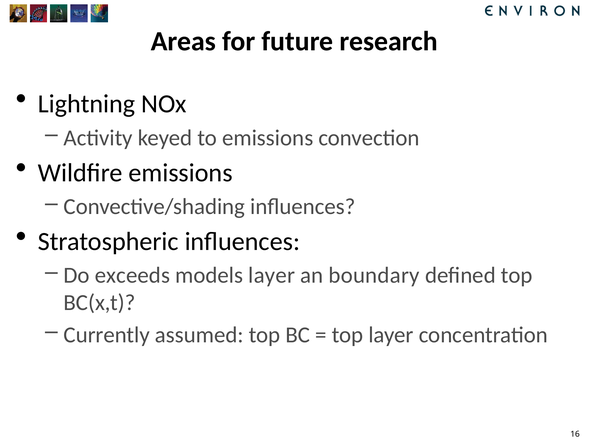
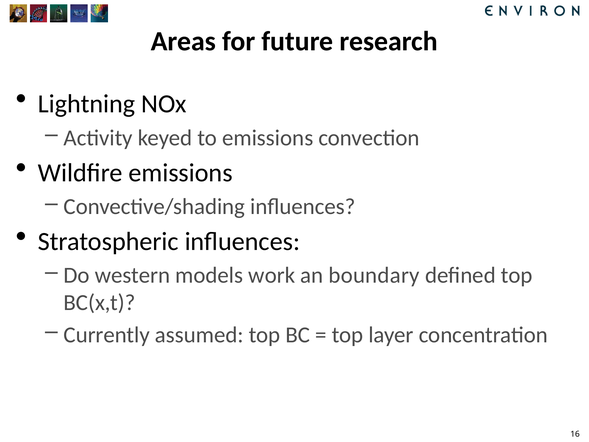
exceeds: exceeds -> western (132, 275)
models layer: layer -> work (272, 275)
